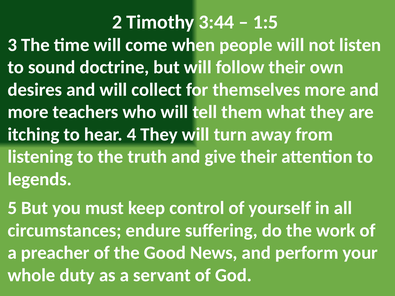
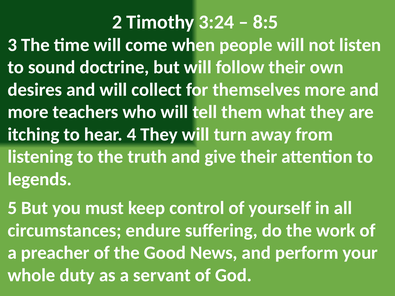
3:44: 3:44 -> 3:24 (216, 22)
1:5: 1:5 -> 8:5 (265, 22)
